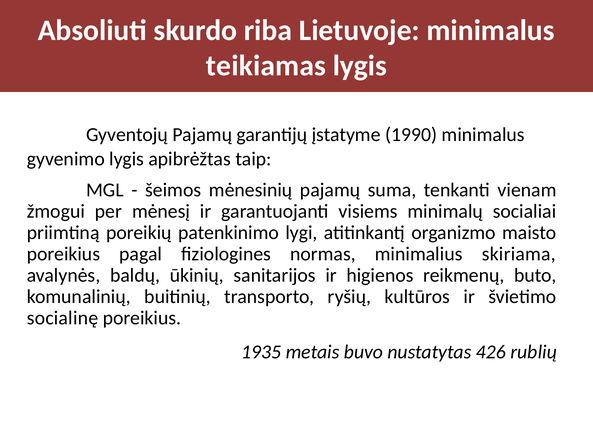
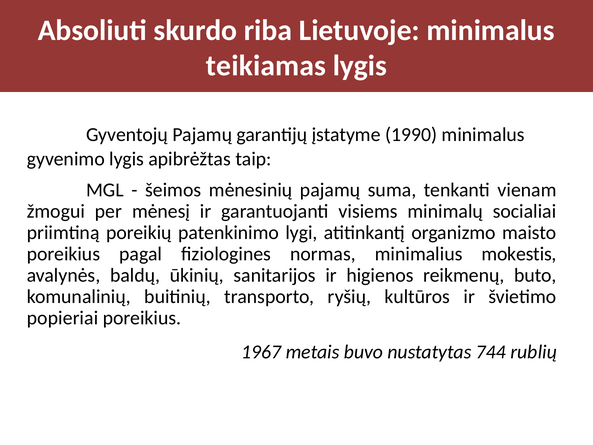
skiriama: skiriama -> mokestis (519, 254)
socialinę: socialinę -> popieriai (63, 318)
1935: 1935 -> 1967 (261, 352)
426: 426 -> 744 (491, 352)
